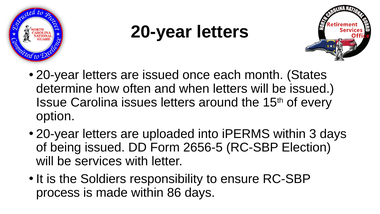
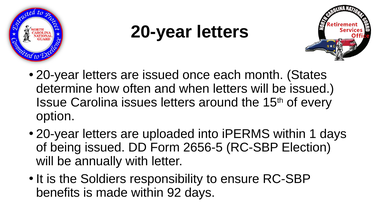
3: 3 -> 1 (313, 134)
services: services -> annually (98, 161)
process: process -> benefits (58, 192)
86: 86 -> 92 (174, 192)
